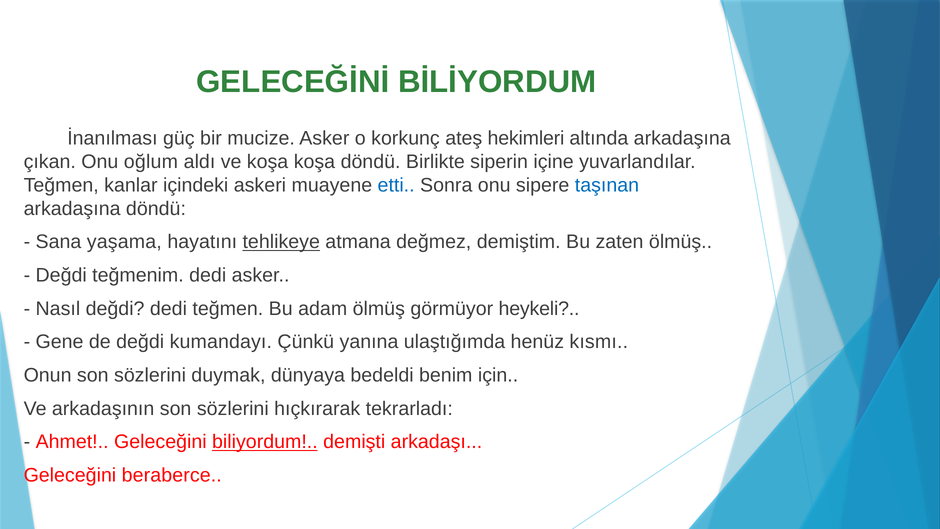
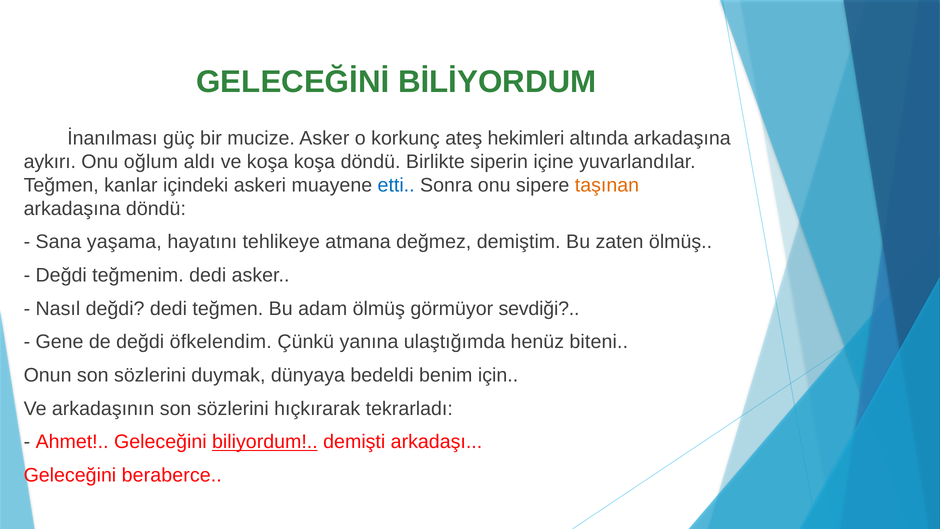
çıkan: çıkan -> aykırı (50, 162)
taşınan colour: blue -> orange (607, 185)
tehlikeye underline: present -> none (281, 242)
heykeli: heykeli -> sevdiği (539, 309)
kumandayı: kumandayı -> öfkelendim (221, 342)
kısmı: kısmı -> biteni (599, 342)
